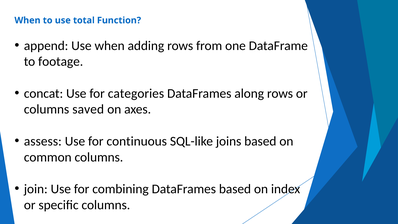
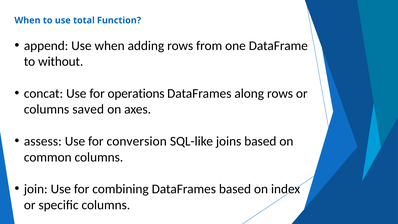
footage: footage -> without (61, 62)
categories: categories -> operations (136, 93)
continuous: continuous -> conversion (137, 141)
